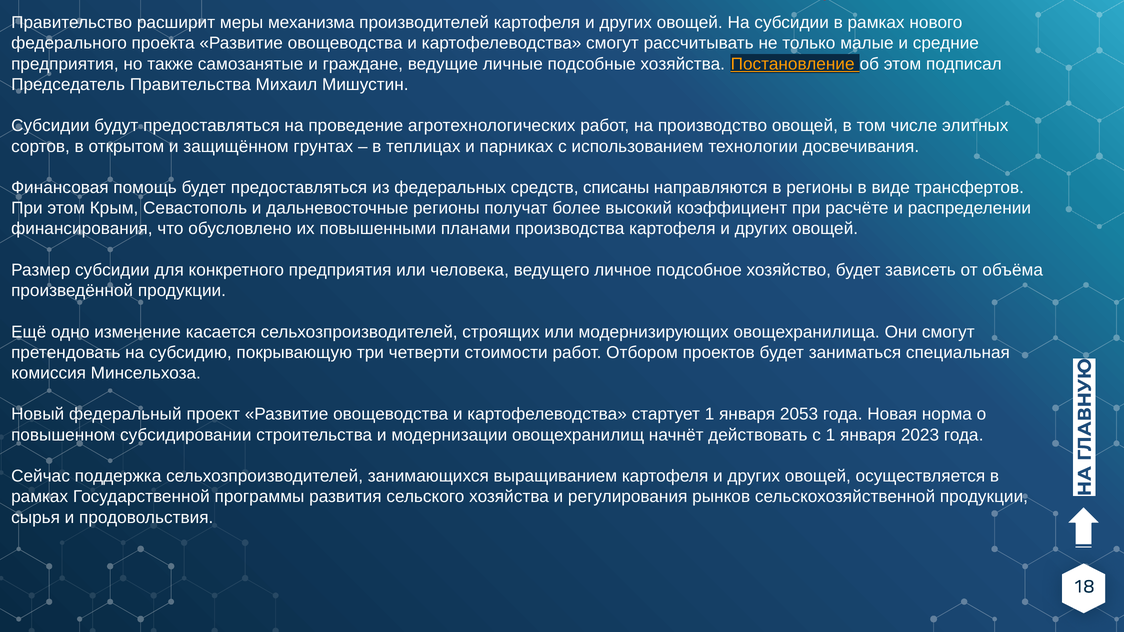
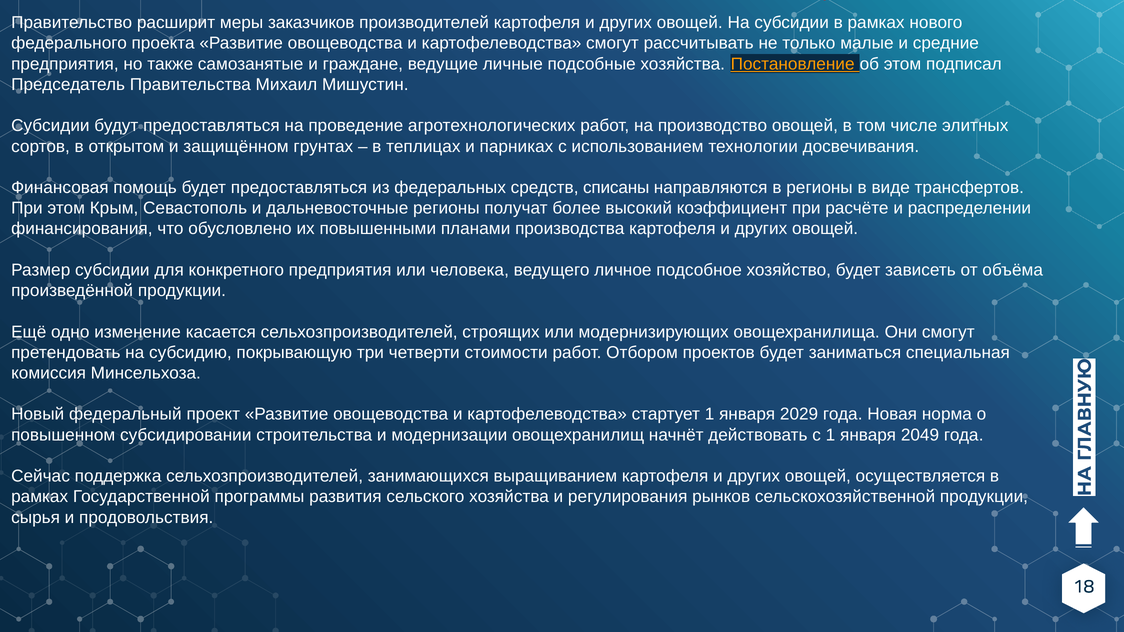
механизма: механизма -> заказчиков (311, 23)
2053: 2053 -> 2029 (799, 415)
2023: 2023 -> 2049 (920, 435)
